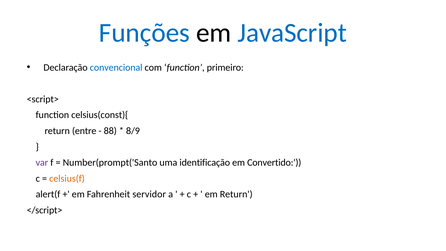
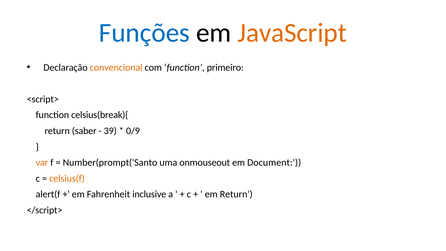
JavaScript colour: blue -> orange (292, 33)
convencional colour: blue -> orange (116, 67)
celsius(const){: celsius(const){ -> celsius(break){ (100, 115)
entre: entre -> saber (84, 131)
88: 88 -> 39 (110, 131)
8/9: 8/9 -> 0/9 (133, 131)
var colour: purple -> orange (42, 163)
identificação: identificação -> onmouseout (205, 163)
Convertido: Convertido -> Document (274, 163)
servidor: servidor -> inclusive (149, 194)
